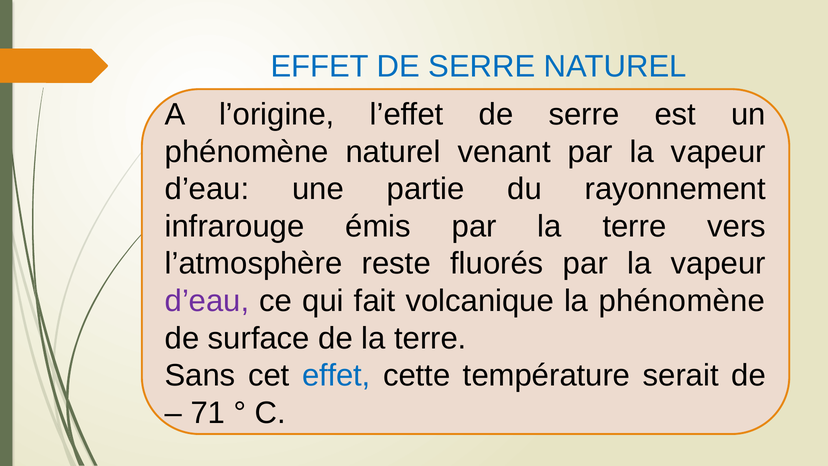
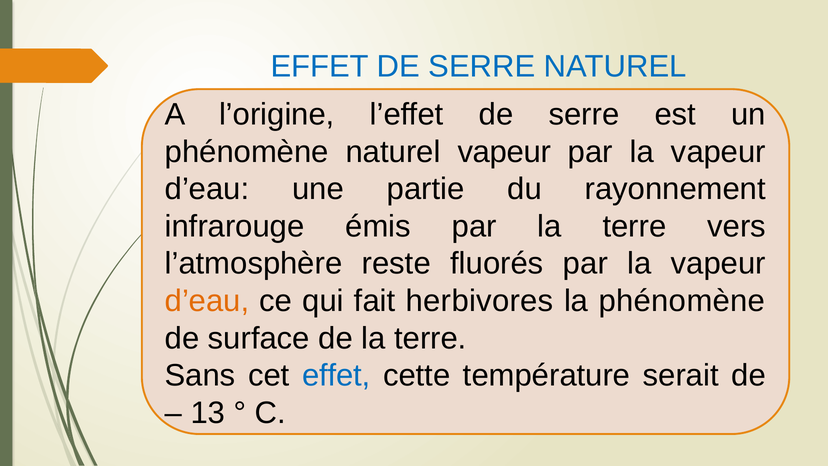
naturel venant: venant -> vapeur (504, 152)
d’eau colour: purple -> orange (207, 301)
volcanique: volcanique -> herbivores (480, 301)
71: 71 -> 13 (208, 413)
